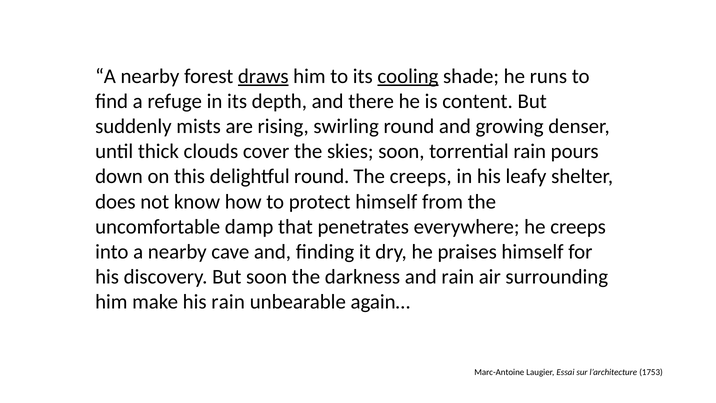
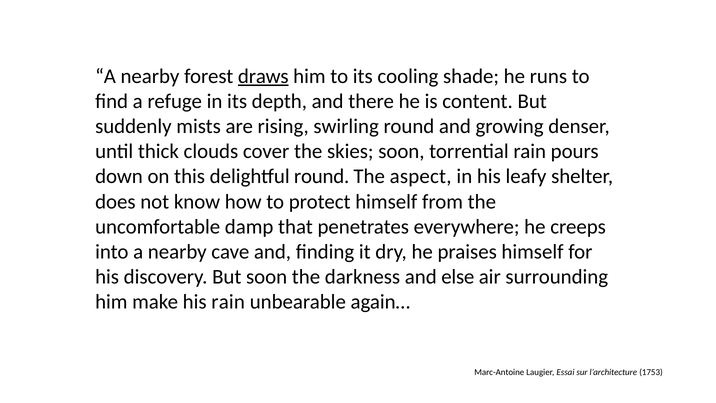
cooling underline: present -> none (408, 76)
The creeps: creeps -> aspect (421, 176)
and rain: rain -> else (458, 277)
